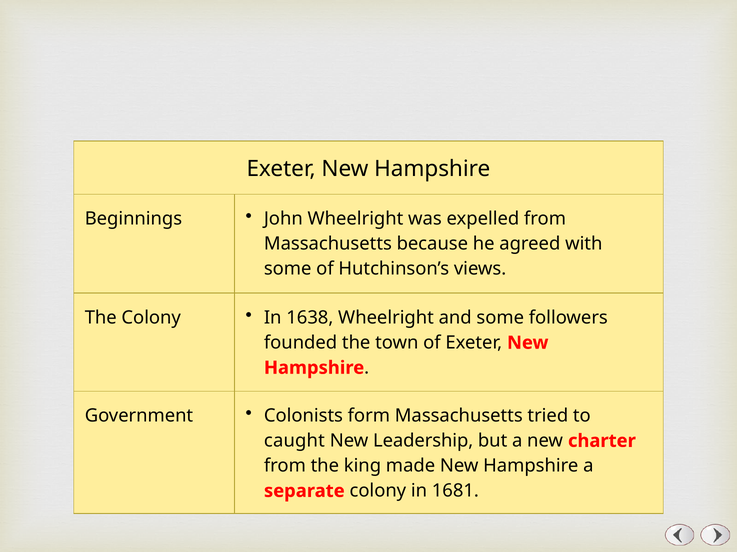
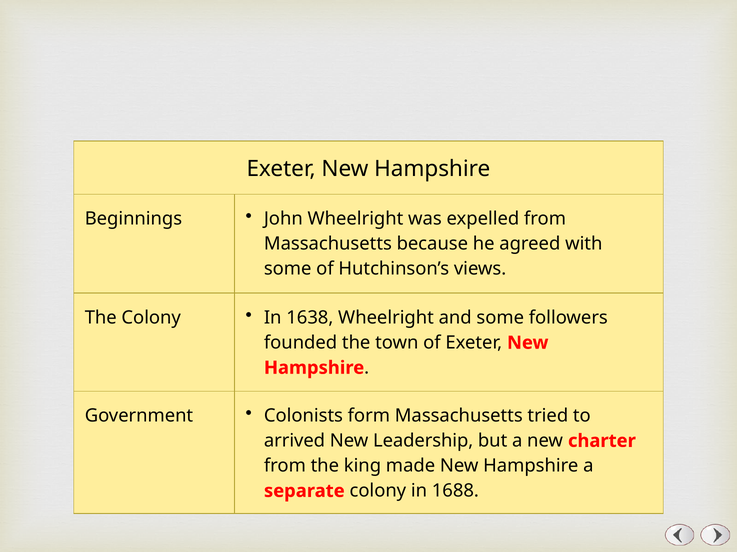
caught: caught -> arrived (295, 441)
1681: 1681 -> 1688 (455, 492)
